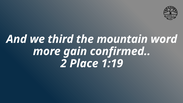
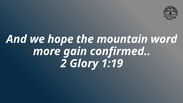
third: third -> hope (61, 39)
Place: Place -> Glory (84, 63)
